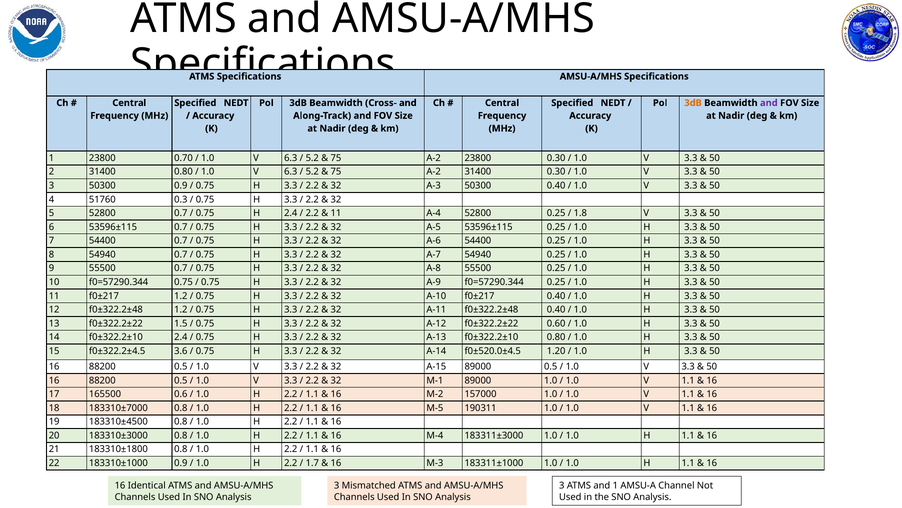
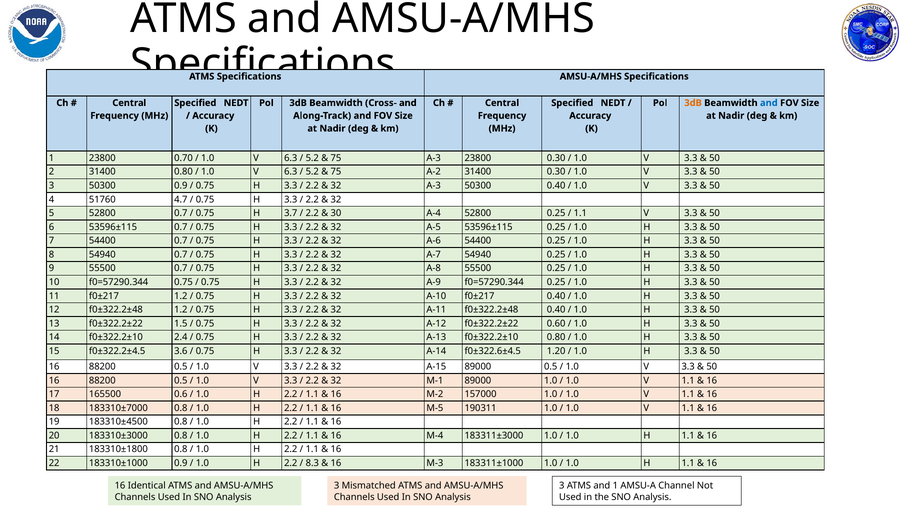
and colour: purple -> blue (769, 103)
A-2: A-2 -> A-3 (434, 158)
0.3: 0.3 -> 4.7 (181, 199)
H 2.4: 2.4 -> 3.7 (291, 213)
11: 11 -> 30 (336, 213)
1.8: 1.8 -> 1.1 (580, 213)
f0±520.0±4.5: f0±520.0±4.5 -> f0±322.6±4.5 (493, 351)
1.7: 1.7 -> 8.3 (312, 463)
